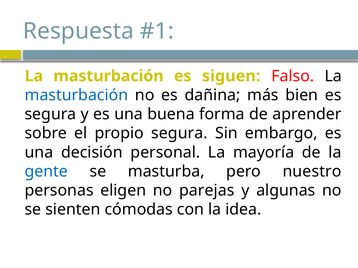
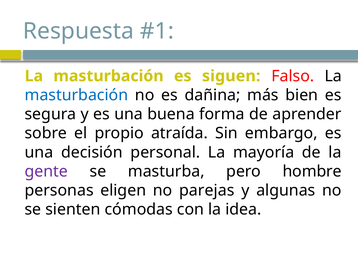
propio segura: segura -> atraída (179, 133)
gente colour: blue -> purple (46, 172)
nuestro: nuestro -> hombre (312, 172)
